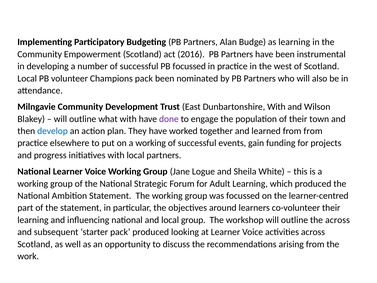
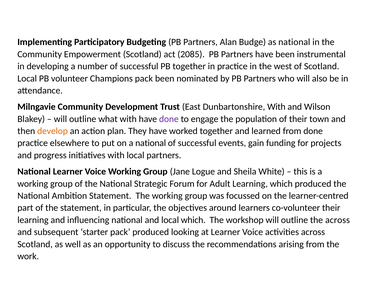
as learning: learning -> national (294, 42)
2016: 2016 -> 2085 (191, 54)
PB focussed: focussed -> together (189, 66)
develop colour: blue -> orange (53, 131)
from from: from -> done (313, 131)
on a working: working -> national (151, 143)
local group: group -> which (193, 220)
